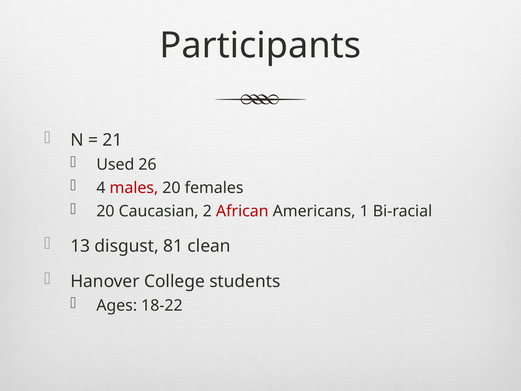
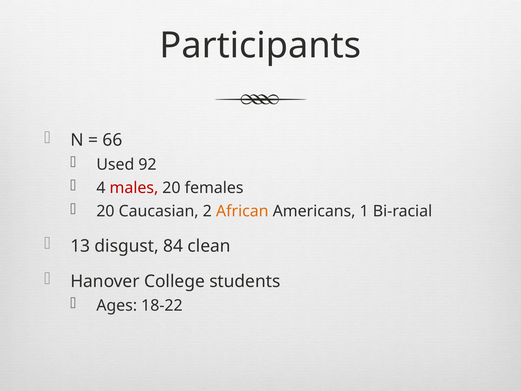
21: 21 -> 66 (112, 140)
26: 26 -> 92 (147, 164)
African colour: red -> orange (242, 211)
81: 81 -> 84 (173, 246)
